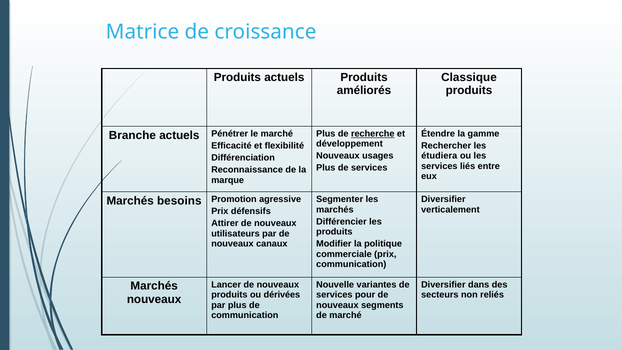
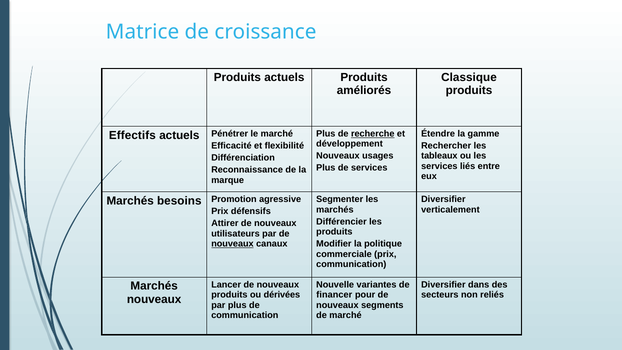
Branche: Branche -> Effectifs (132, 135)
étudiera: étudiera -> tableaux (439, 156)
nouveaux underline: none -> present (232, 244)
services: services -> financer (334, 295)
